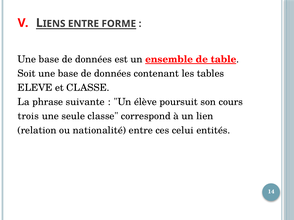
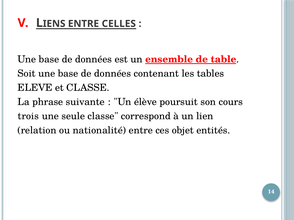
FORME: FORME -> CELLES (119, 24)
celui: celui -> objet (183, 131)
